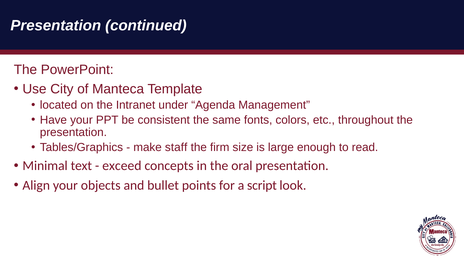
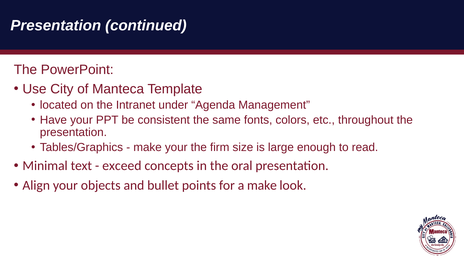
make staff: staff -> your (176, 147)
a script: script -> make (262, 185)
